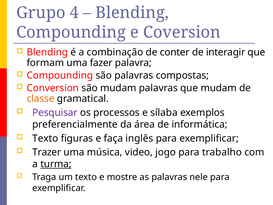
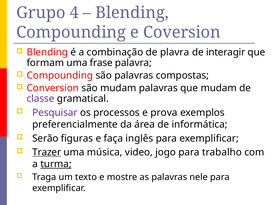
conter: conter -> plavra (175, 52)
fazer: fazer -> frase (101, 63)
classe colour: orange -> purple (41, 99)
sílaba: sílaba -> prova (164, 113)
Texto: Texto -> Serão (45, 138)
Trazer underline: none -> present (47, 152)
